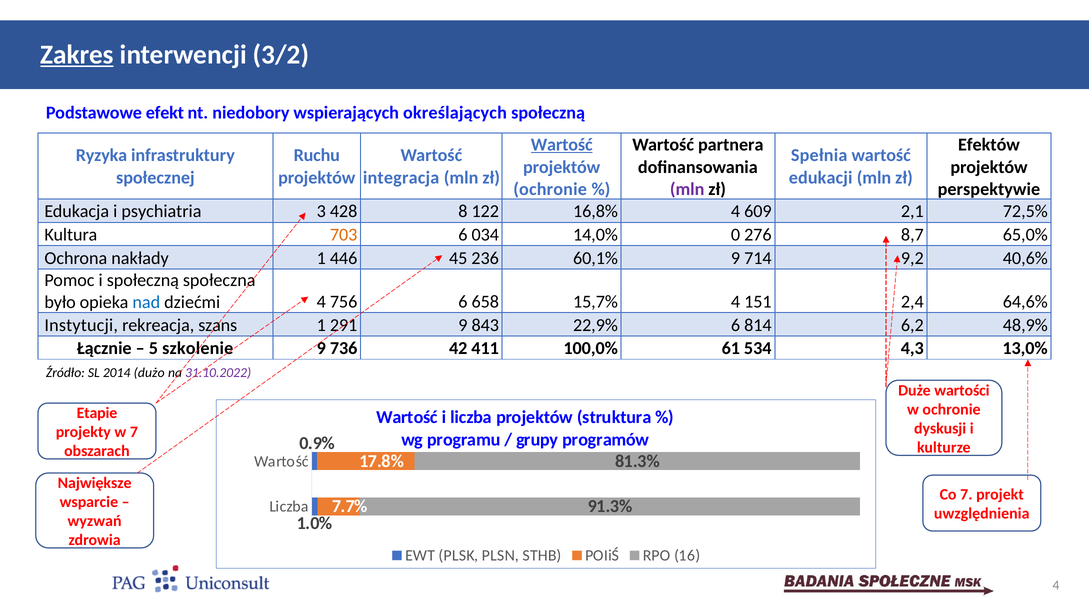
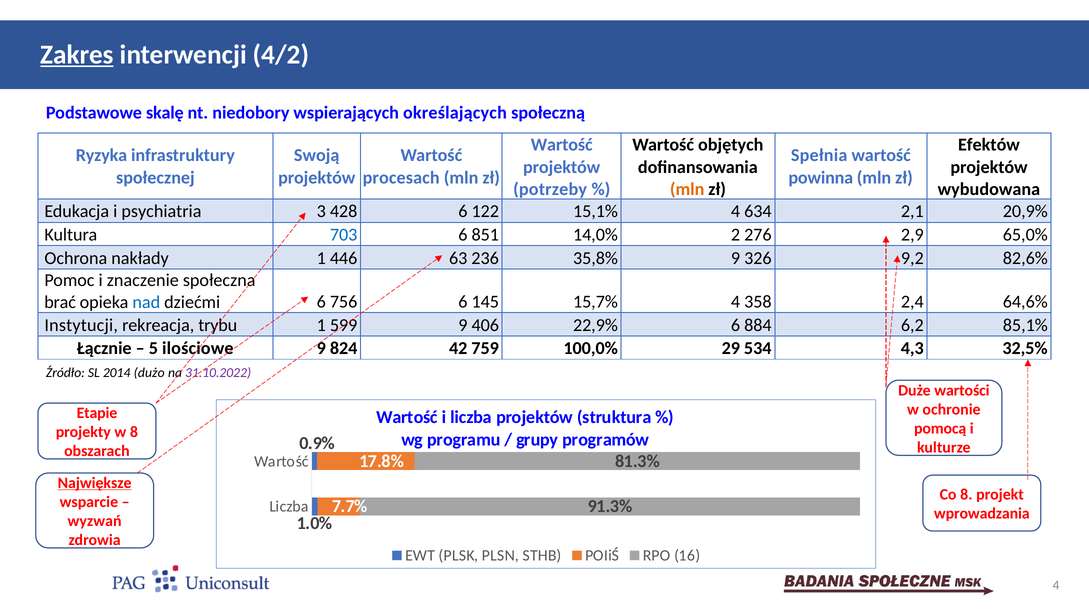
3/2: 3/2 -> 4/2 (281, 54)
efekt: efekt -> skalę (165, 113)
Wartość underline: present -> none (562, 145)
partnera: partnera -> objętych (731, 145)
Ruchu: Ruchu -> Swoją (317, 155)
integracja: integracja -> procesach (401, 177)
edukacji: edukacji -> powinna (821, 177)
ochronie: ochronie -> potrzeby (550, 189)
mln colour: purple -> orange (687, 189)
perspektywie: perspektywie -> wybudowana (989, 189)
428 8: 8 -> 6 (463, 211)
16,8%: 16,8% -> 15,1% (595, 211)
609: 609 -> 634 (758, 211)
72,5%: 72,5% -> 20,9% (1025, 211)
703 colour: orange -> blue (344, 235)
034: 034 -> 851 (485, 235)
0: 0 -> 2 (736, 235)
8,7: 8,7 -> 2,9 (912, 235)
45: 45 -> 63 (458, 258)
60,1%: 60,1% -> 35,8% (595, 258)
714: 714 -> 326 (758, 258)
40,6%: 40,6% -> 82,6% (1025, 258)
i społeczną: społeczną -> znaczenie (143, 280)
było: było -> brać (60, 302)
dziećmi 4: 4 -> 6 (321, 301)
658: 658 -> 145 (485, 301)
151: 151 -> 358 (758, 301)
szans: szans -> trybu (218, 325)
291: 291 -> 599 (344, 325)
843: 843 -> 406 (485, 325)
814: 814 -> 884 (758, 325)
48,9%: 48,9% -> 85,1% (1025, 325)
szkolenie: szkolenie -> ilościowe (198, 348)
736: 736 -> 824 (344, 348)
411: 411 -> 759 (485, 348)
61: 61 -> 29 (731, 348)
13,0%: 13,0% -> 32,5% (1025, 348)
dyskusji: dyskusji -> pomocą (940, 428)
w 7: 7 -> 8 (134, 432)
Największe underline: none -> present (95, 483)
Co 7: 7 -> 8 (966, 494)
uwzględnienia: uwzględnienia -> wprowadzania (982, 513)
